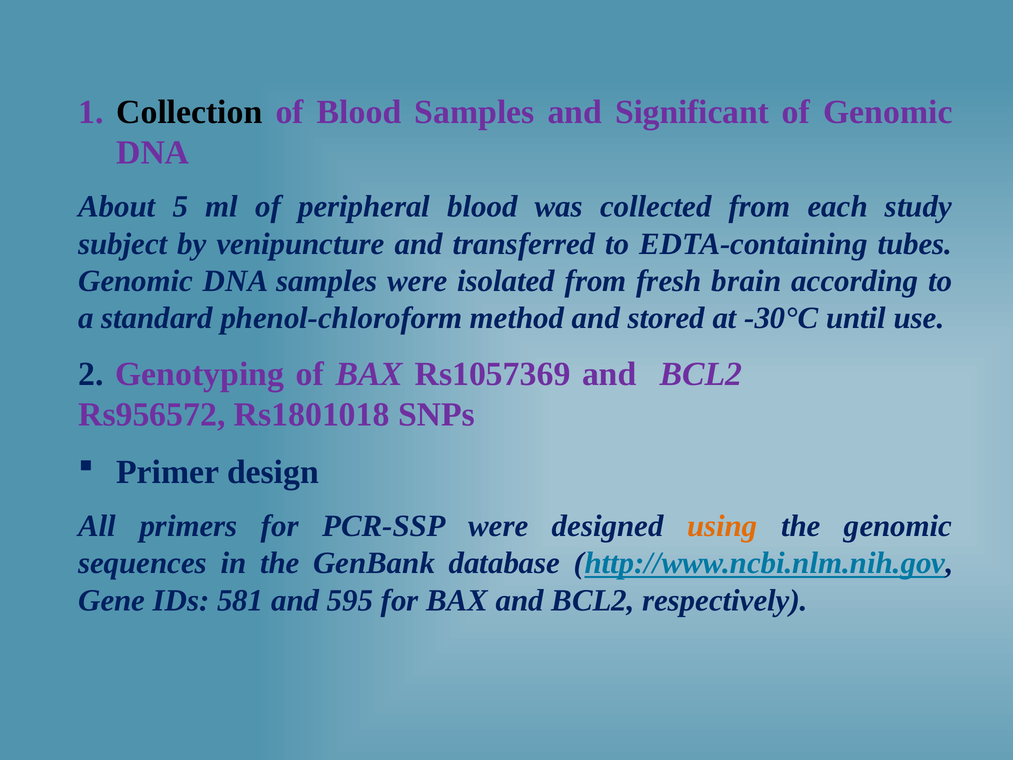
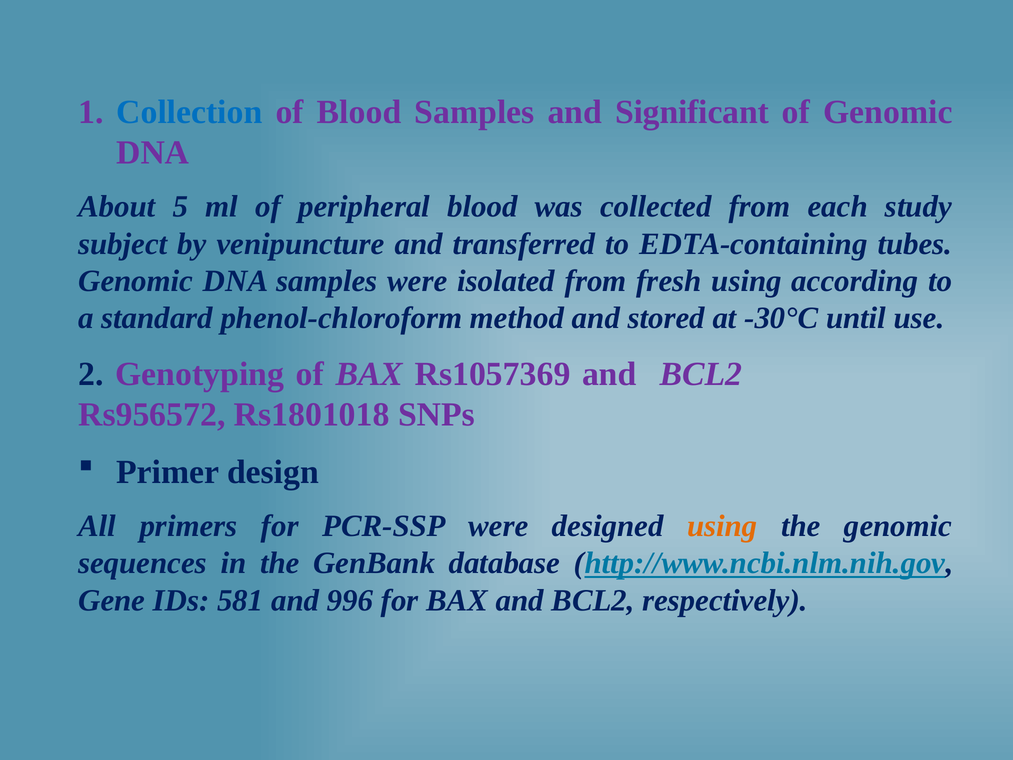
Collection colour: black -> blue (189, 112)
fresh brain: brain -> using (747, 281)
595: 595 -> 996 (350, 600)
